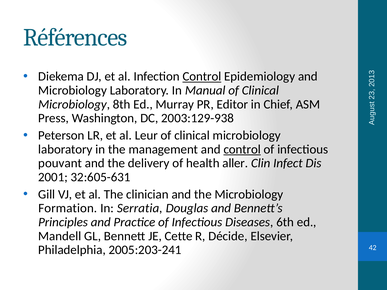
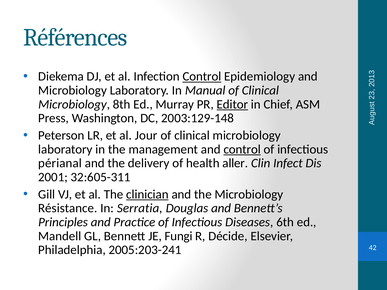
Editor underline: none -> present (232, 104)
2003:129-938: 2003:129-938 -> 2003:129-148 (198, 118)
Leur: Leur -> Jour (146, 135)
pouvant: pouvant -> périanal (60, 163)
32:605-631: 32:605-631 -> 32:605-311 (101, 177)
clinician underline: none -> present (147, 194)
Formation: Formation -> Résistance (68, 208)
Cette: Cette -> Fungi (179, 236)
